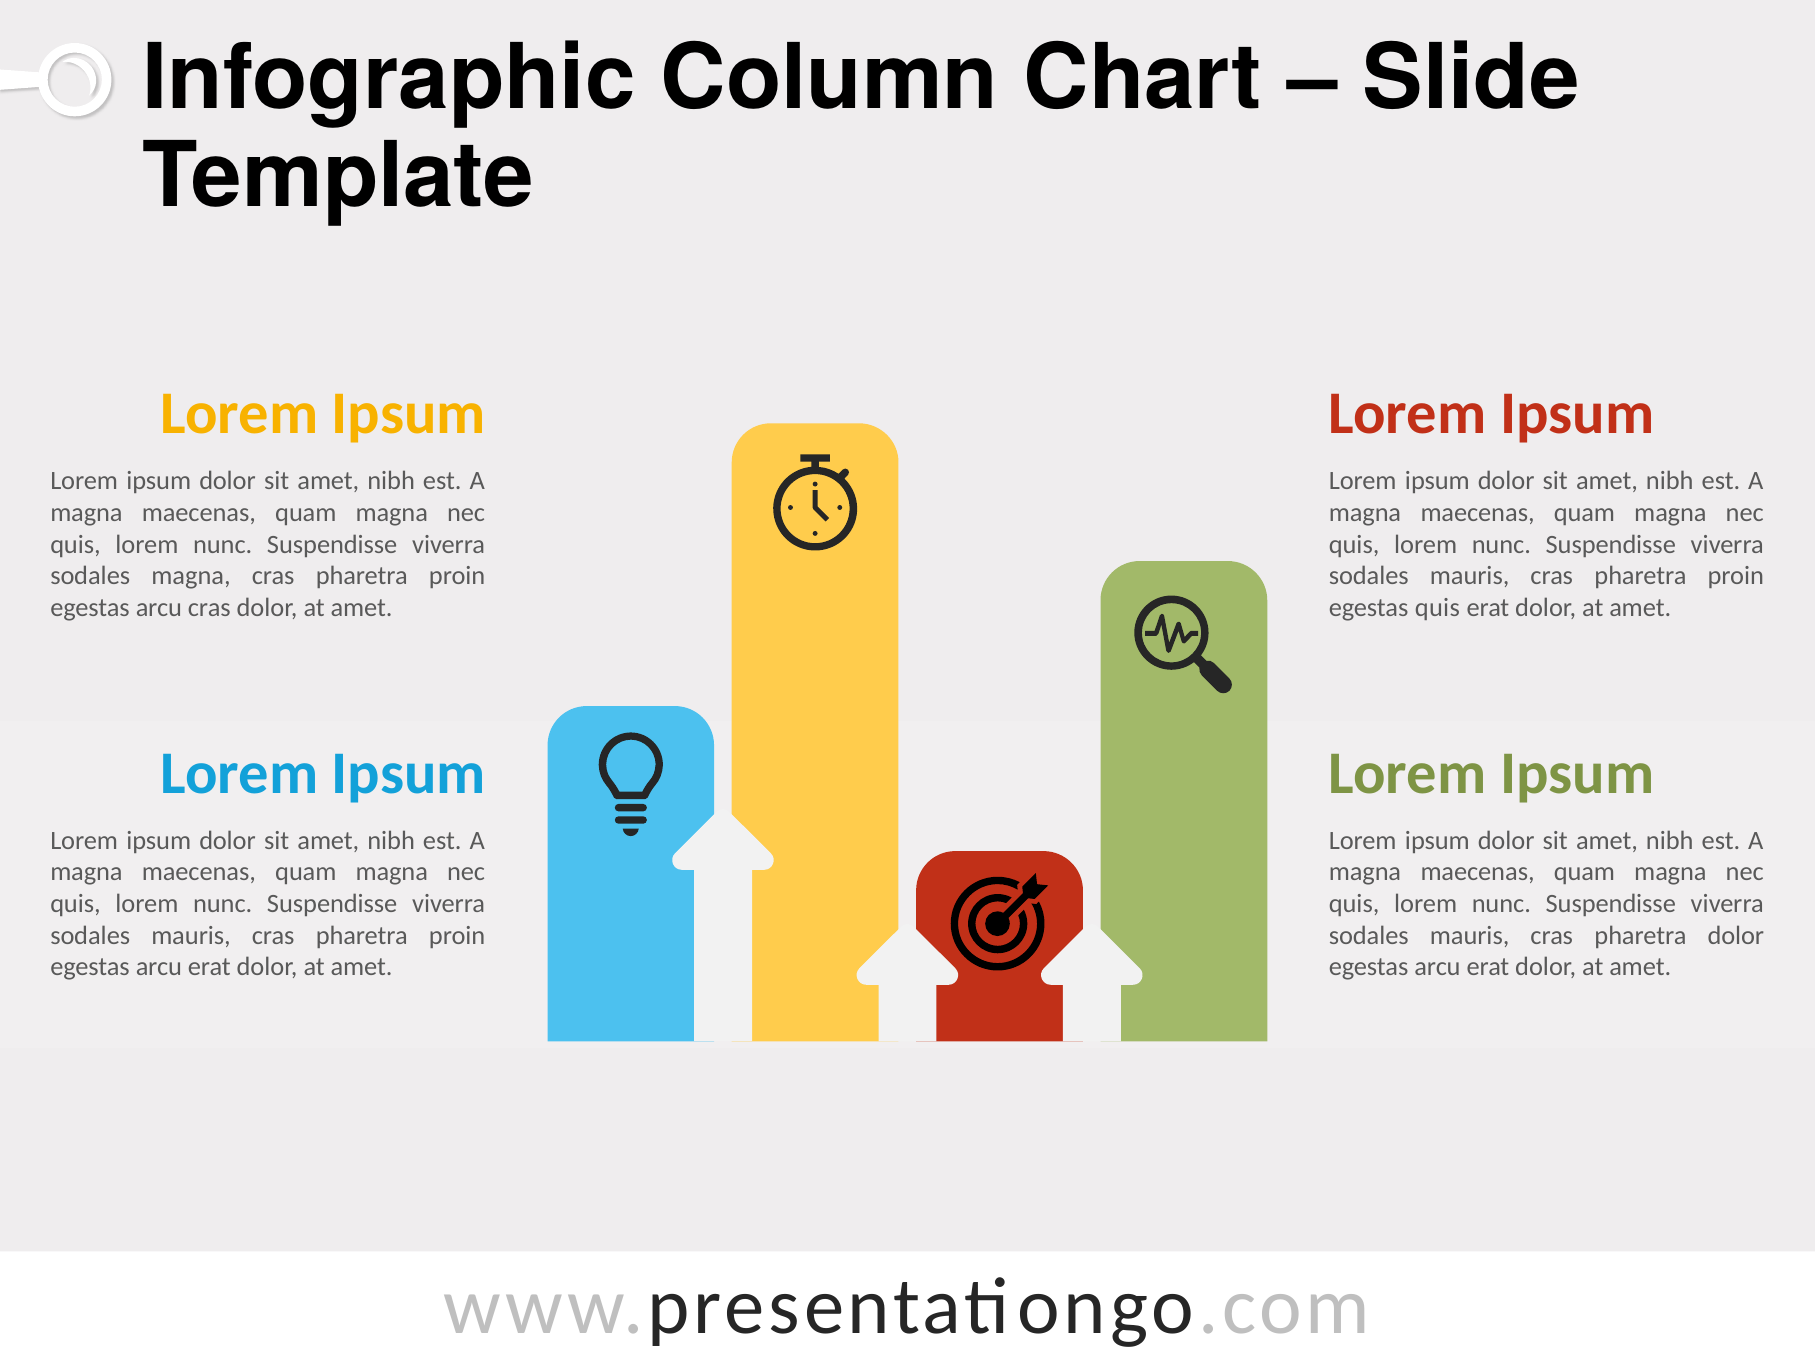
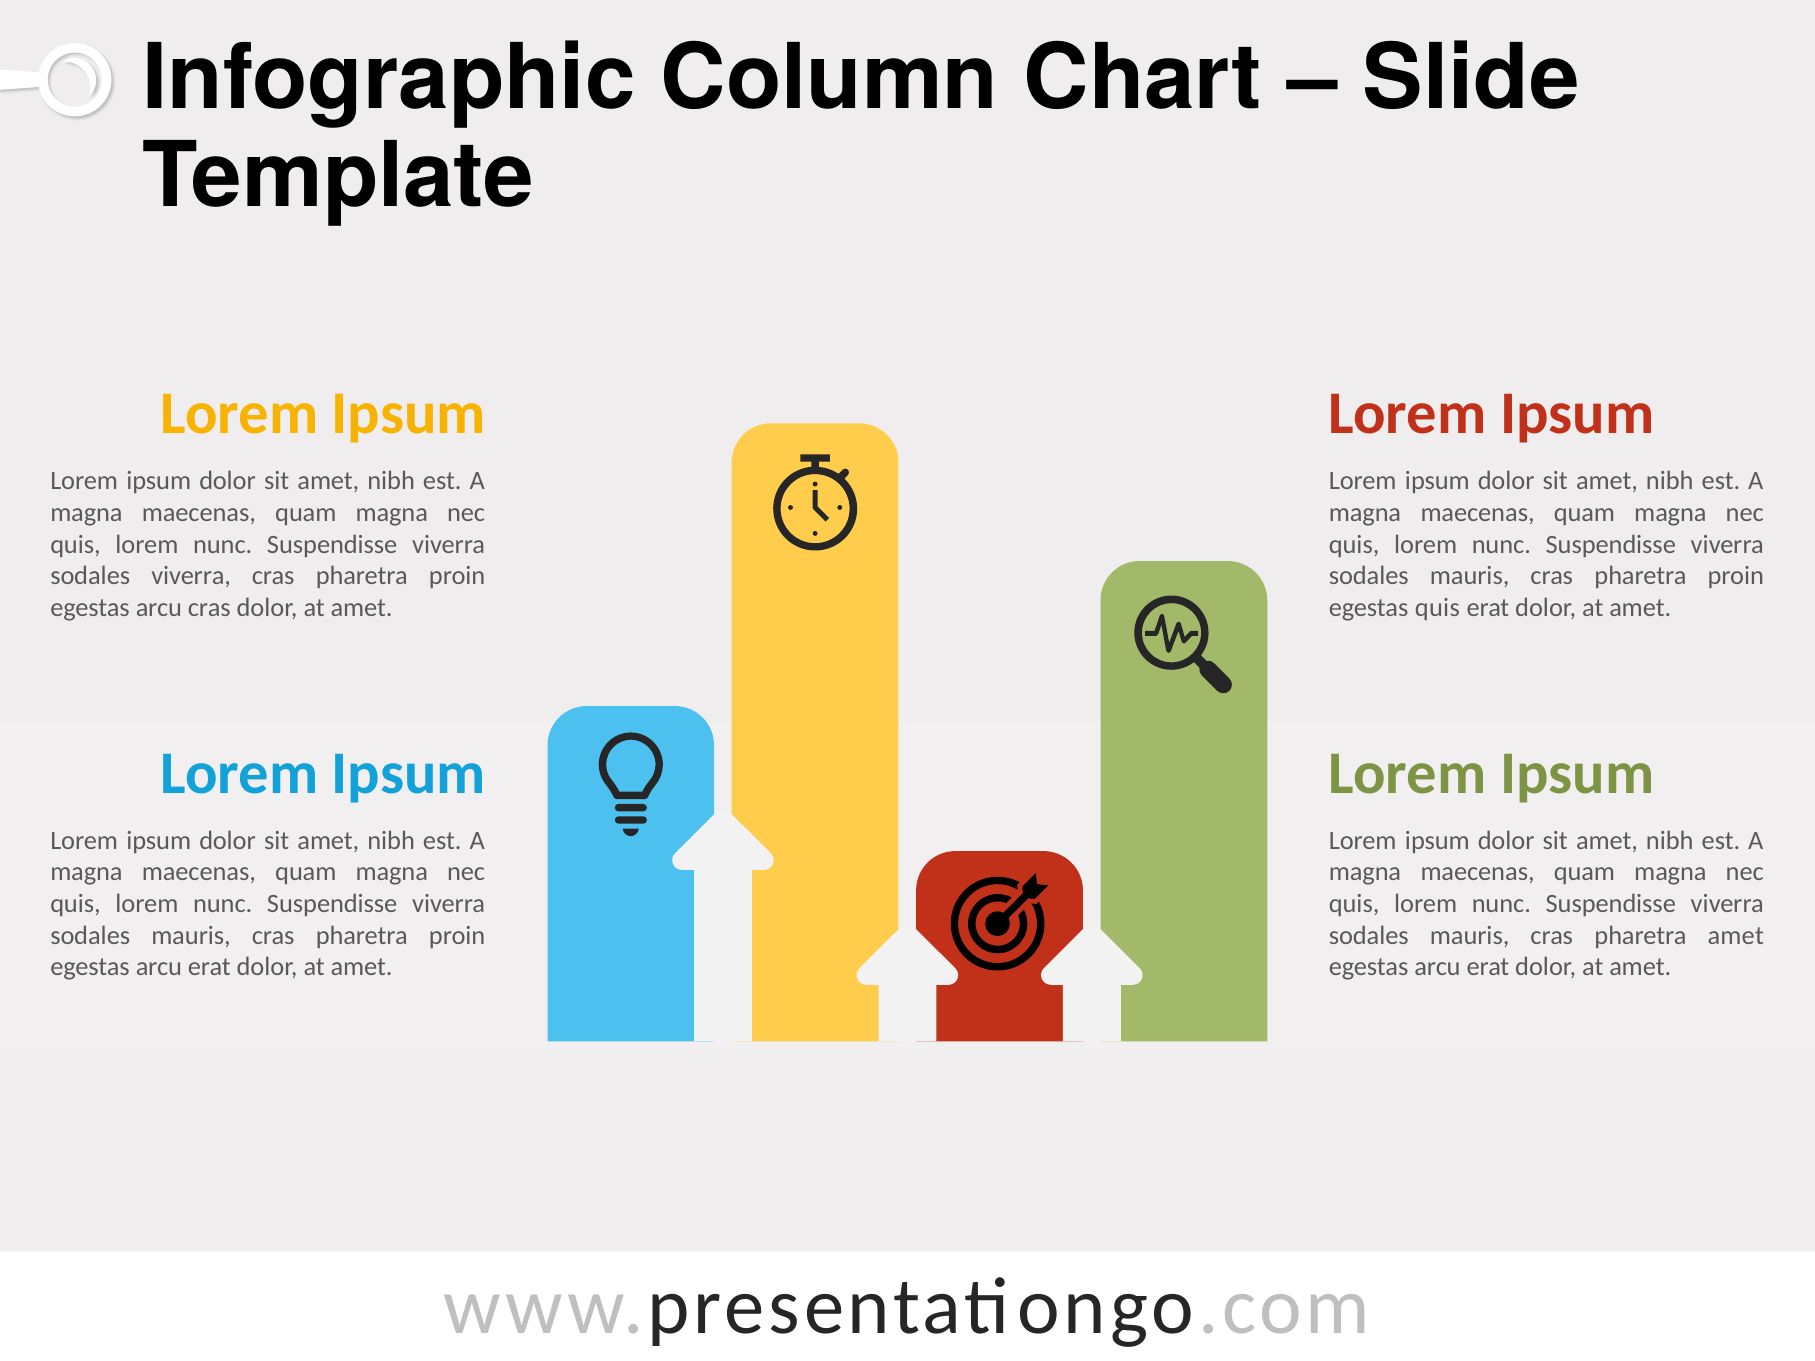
sodales magna: magna -> viverra (191, 576)
pharetra dolor: dolor -> amet (1736, 936)
